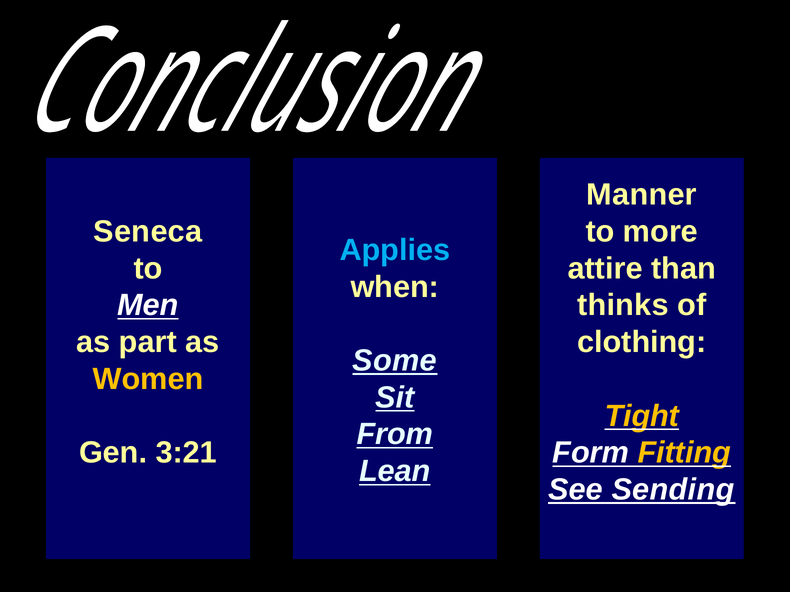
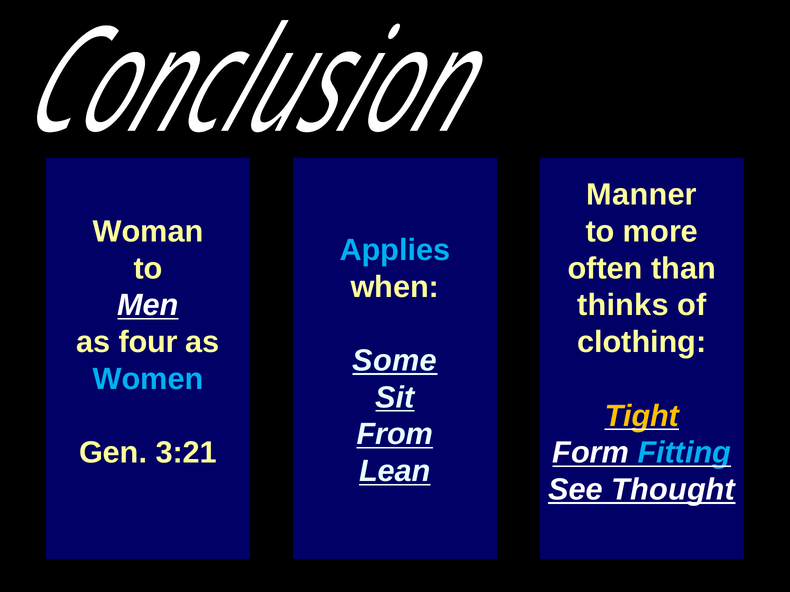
Seneca: Seneca -> Woman (148, 232)
attire: attire -> often (605, 269)
part: part -> four (148, 342)
Women colour: yellow -> light blue (148, 379)
Fitting colour: yellow -> light blue (684, 453)
Sending: Sending -> Thought (673, 490)
